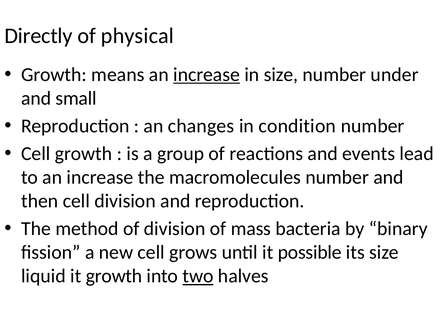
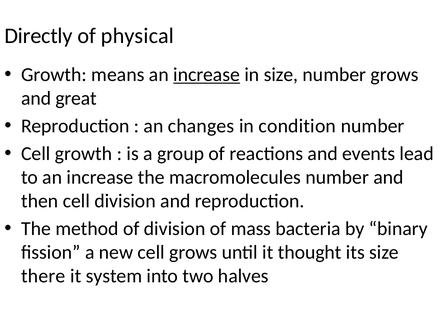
number under: under -> grows (395, 75)
small: small -> great (76, 98)
possible: possible -> thought (310, 252)
liquid: liquid -> there (43, 276)
it growth: growth -> system (114, 276)
two underline: present -> none (198, 276)
